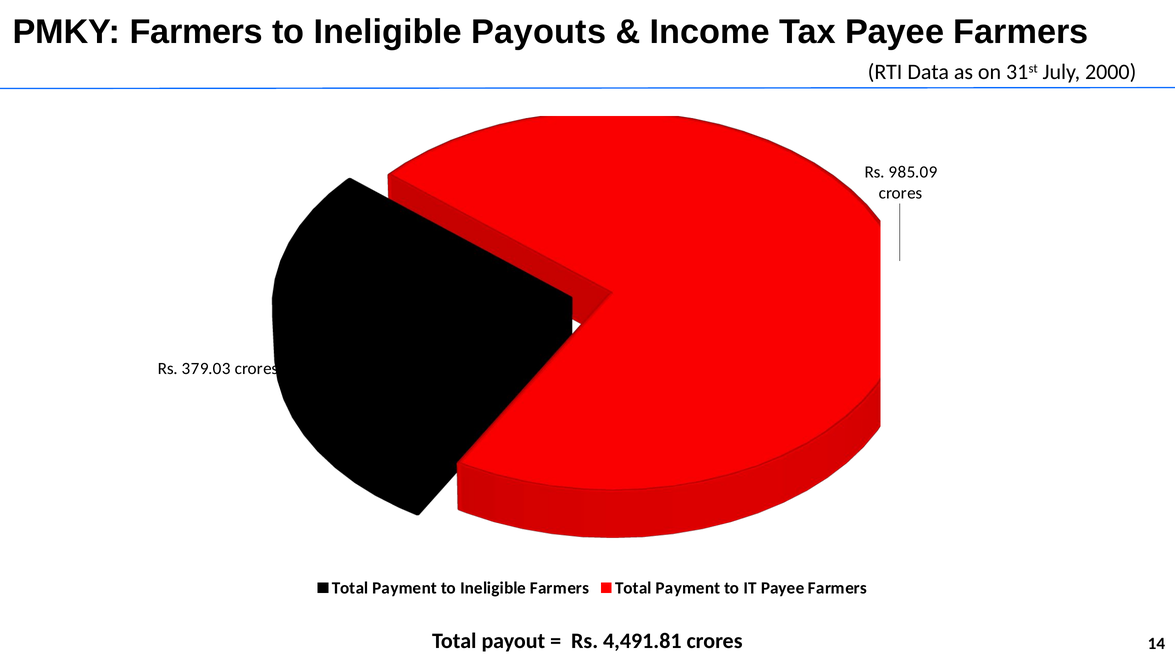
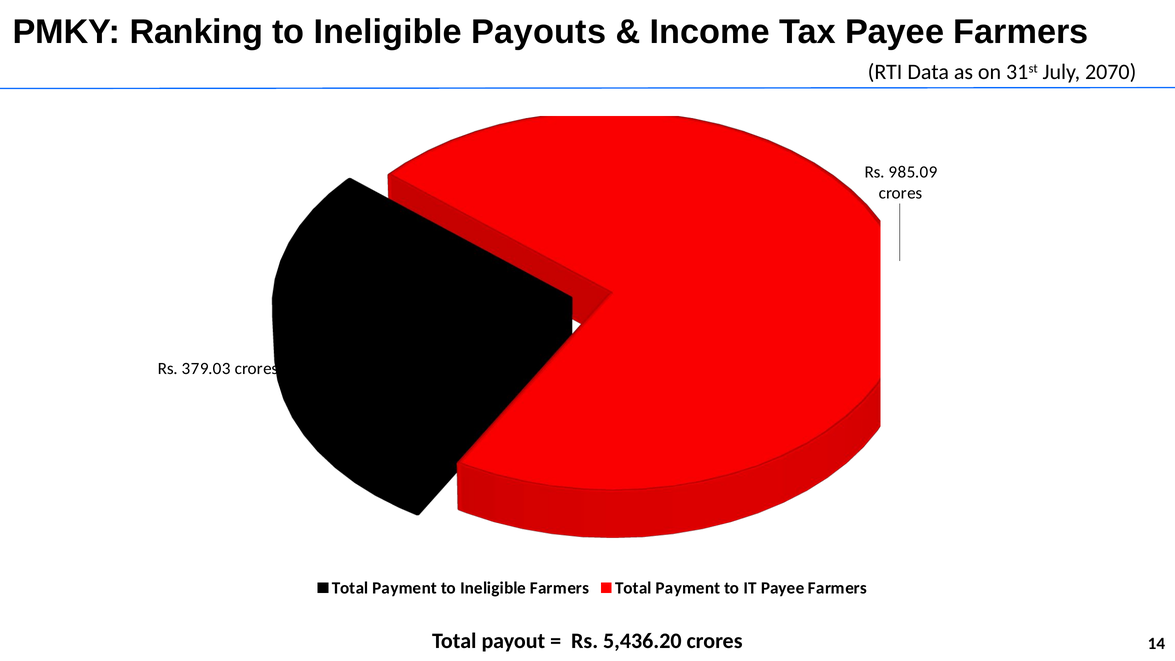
PMKY Farmers: Farmers -> Ranking (196, 32)
2000: 2000 -> 2070 (1111, 72)
4,491.81: 4,491.81 -> 5,436.20 (642, 641)
